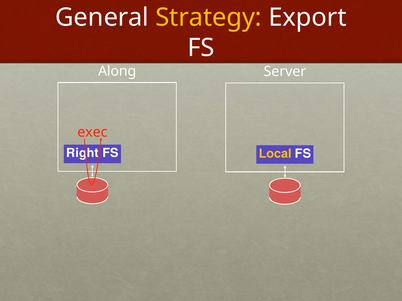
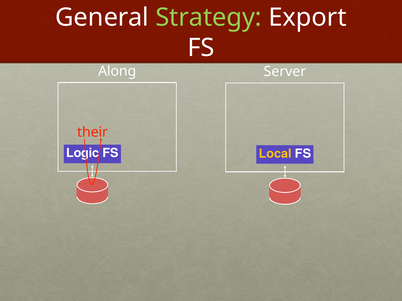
Strategy colour: yellow -> light green (209, 17)
exec: exec -> their (92, 133)
Right: Right -> Logic (83, 153)
